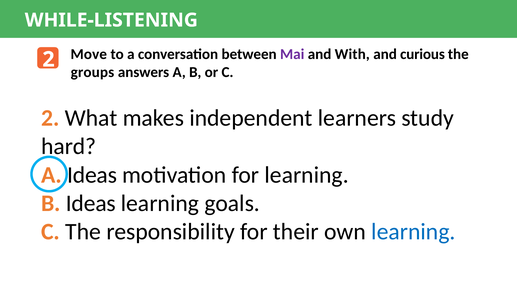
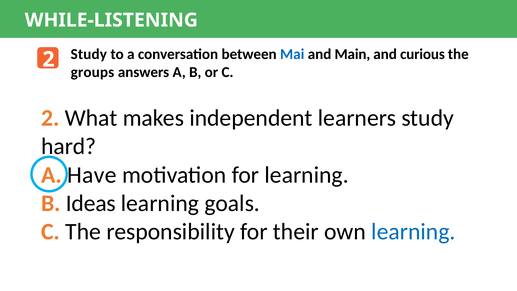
Move: Move -> Study (89, 54)
Mai colour: purple -> blue (292, 54)
With: With -> Main (352, 54)
A Ideas: Ideas -> Have (92, 175)
